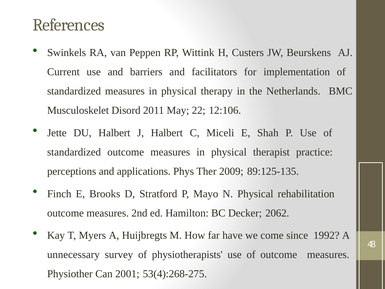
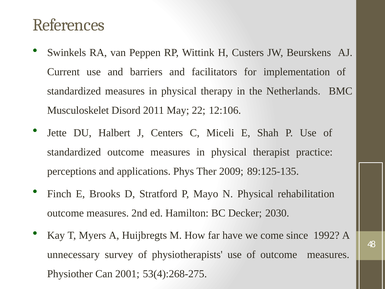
J Halbert: Halbert -> Centers (167, 133)
2062: 2062 -> 2030 (277, 213)
